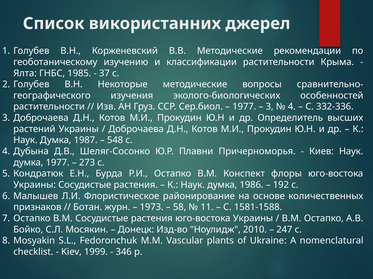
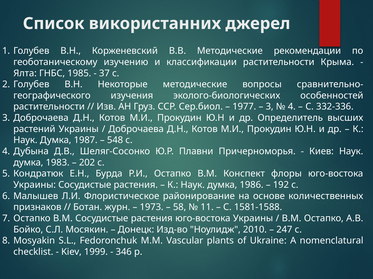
думка 1977: 1977 -> 1983 (58, 163)
273: 273 -> 202 (87, 163)
